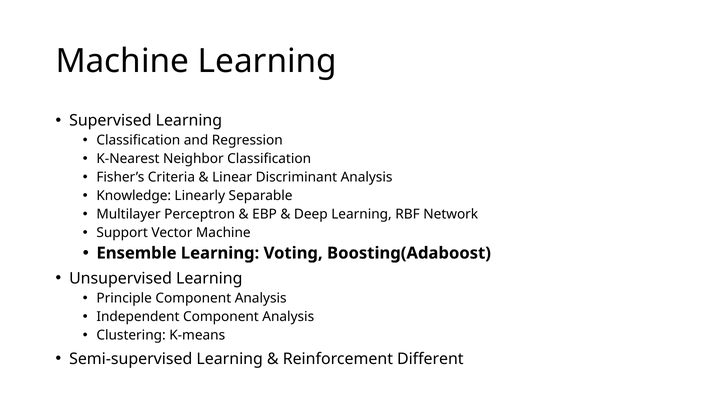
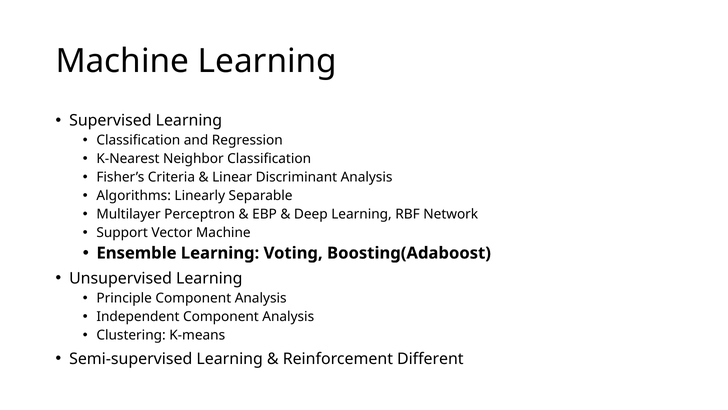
Knowledge: Knowledge -> Algorithms (134, 196)
